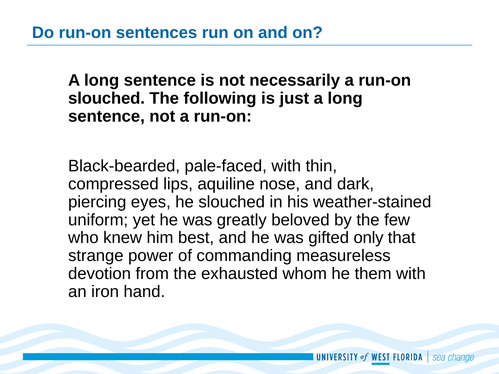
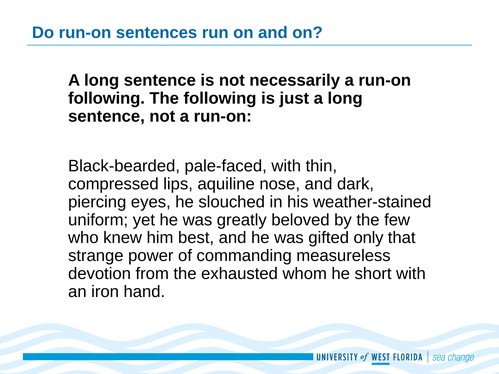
slouched: slouched -> following (107, 98)
them: them -> short (373, 274)
